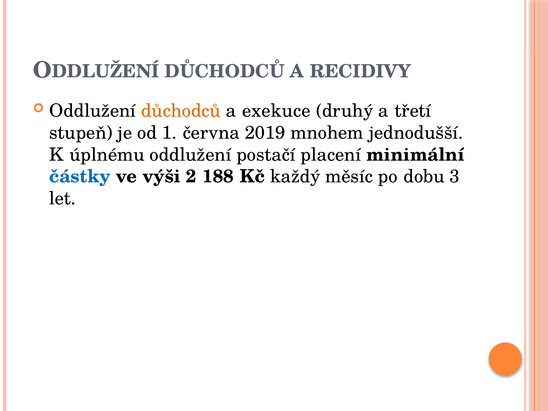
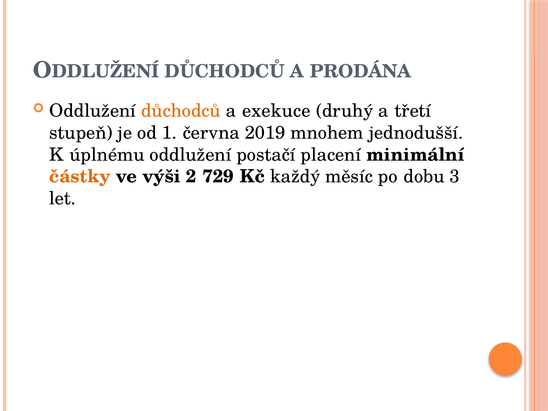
RECIDIVY: RECIDIVY -> PRODÁNA (360, 72)
částky colour: blue -> orange (80, 177)
188: 188 -> 729 (218, 177)
